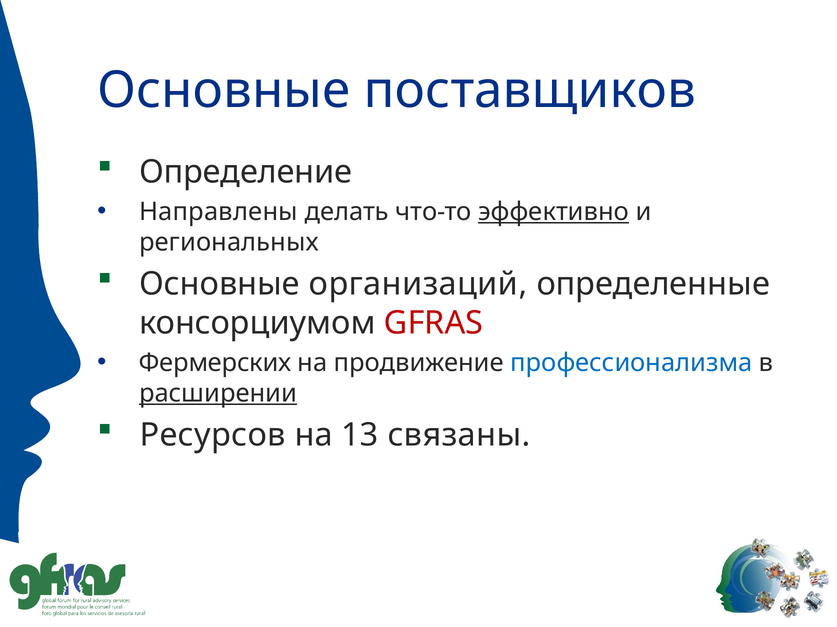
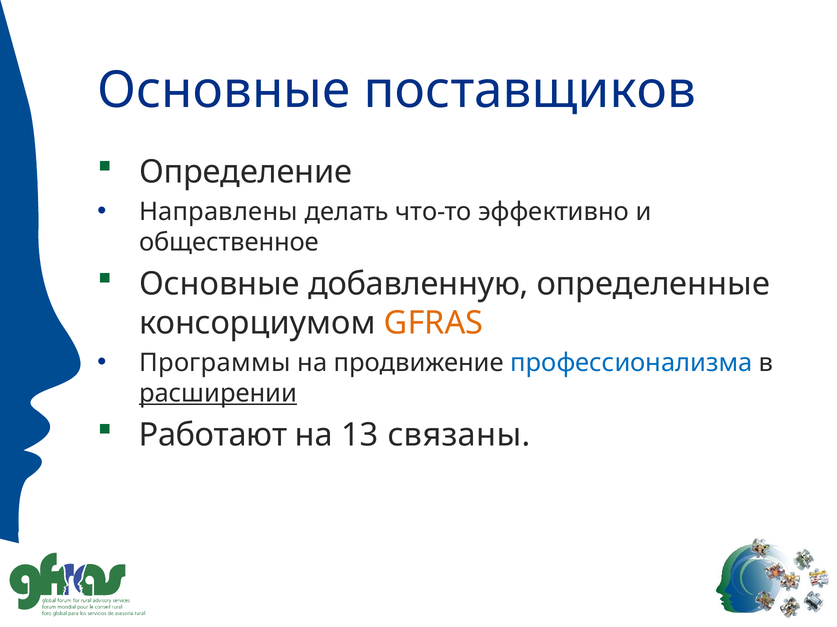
эффективно underline: present -> none (554, 212)
региональных: региональных -> общественное (229, 243)
организаций: организаций -> добавленную (418, 285)
GFRAS colour: red -> orange (434, 324)
Фермерских: Фермерских -> Программы (215, 363)
Ресурсов: Ресурсов -> Работают (213, 436)
